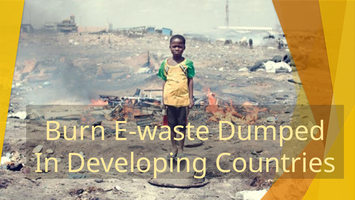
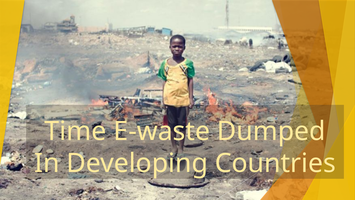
Burn: Burn -> Time (75, 131)
